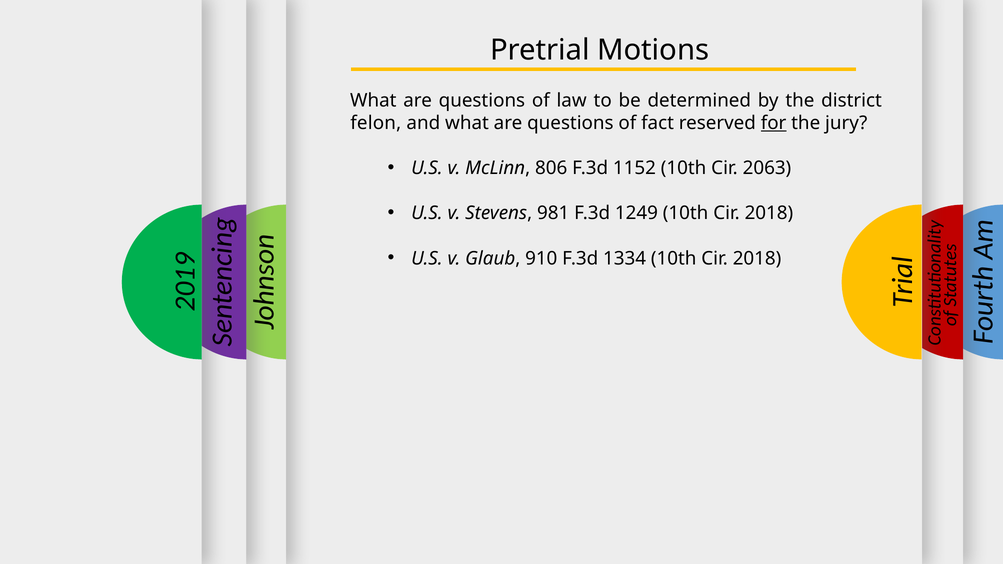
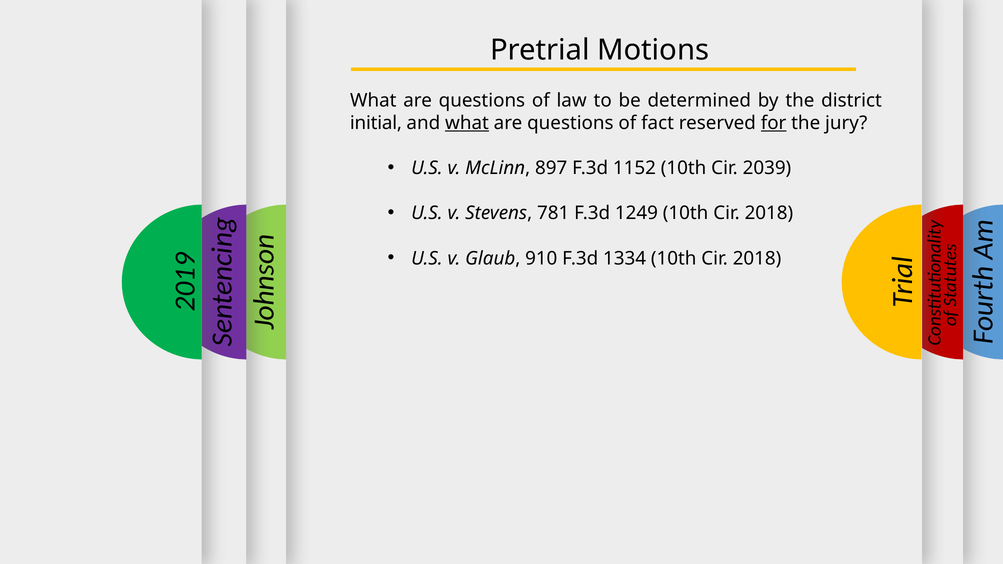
felon: felon -> initial (376, 123)
what underline: none -> present (467, 123)
806: 806 -> 897 (551, 168)
2063: 2063 -> 2039 (767, 168)
981: 981 -> 781 (553, 213)
